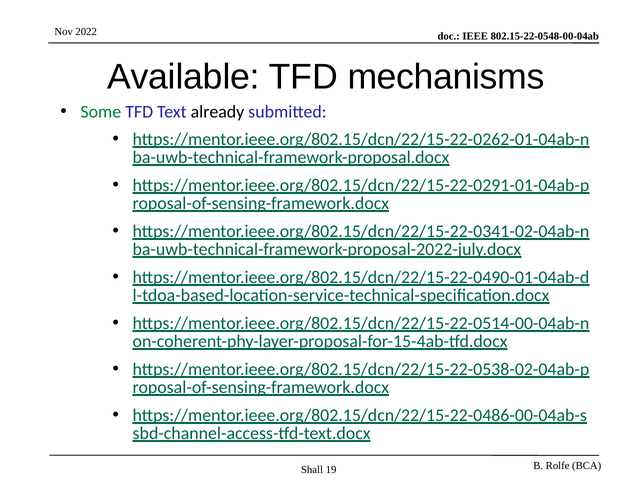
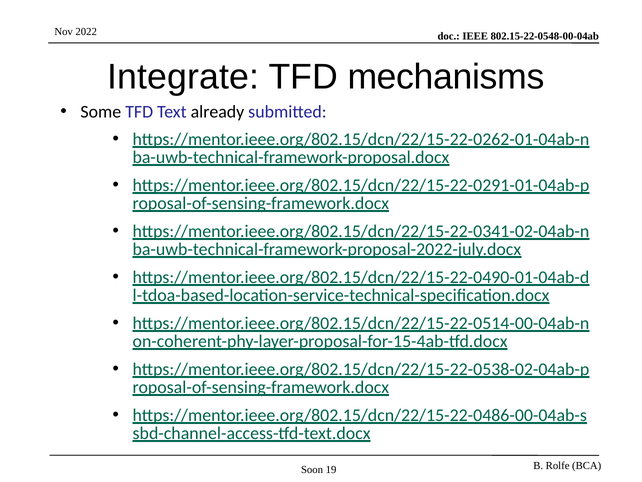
Available: Available -> Integrate (183, 77)
Some colour: green -> black (101, 112)
Shall: Shall -> Soon (312, 469)
